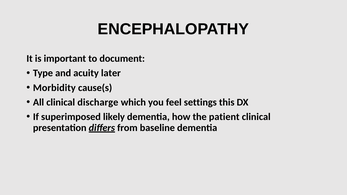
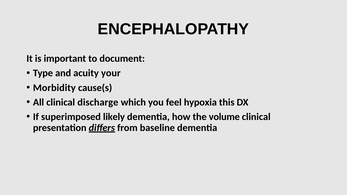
later: later -> your (111, 73)
settings: settings -> hypoxia (200, 102)
patient: patient -> volume (224, 117)
